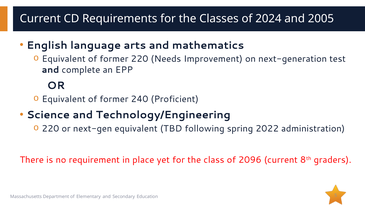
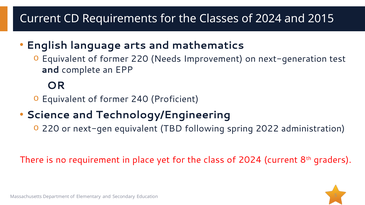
2005: 2005 -> 2015 (321, 19)
class of 2096: 2096 -> 2024 (250, 160)
